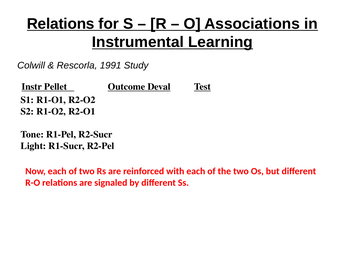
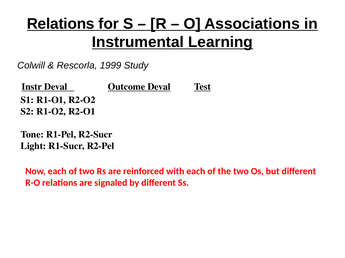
1991: 1991 -> 1999 (111, 66)
Instr Pellet: Pellet -> Deval (56, 87)
